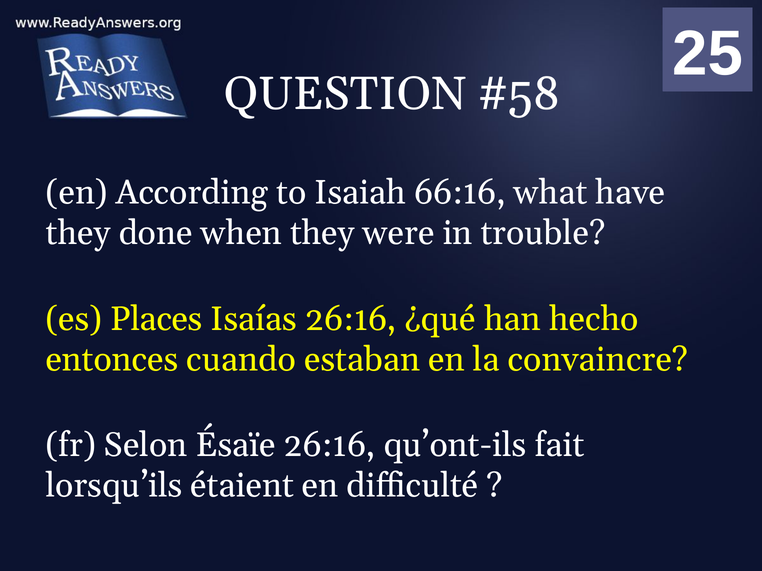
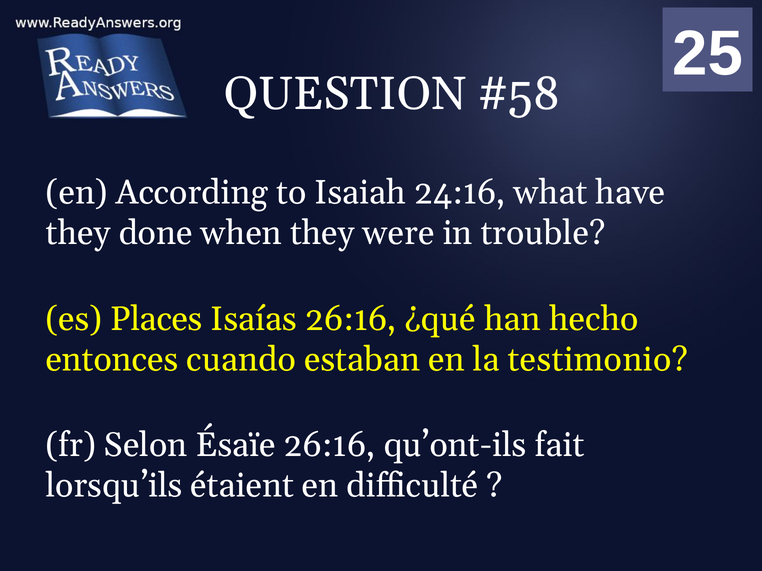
66:16: 66:16 -> 24:16 (460, 193)
convaincre: convaincre -> testimonio (598, 360)
